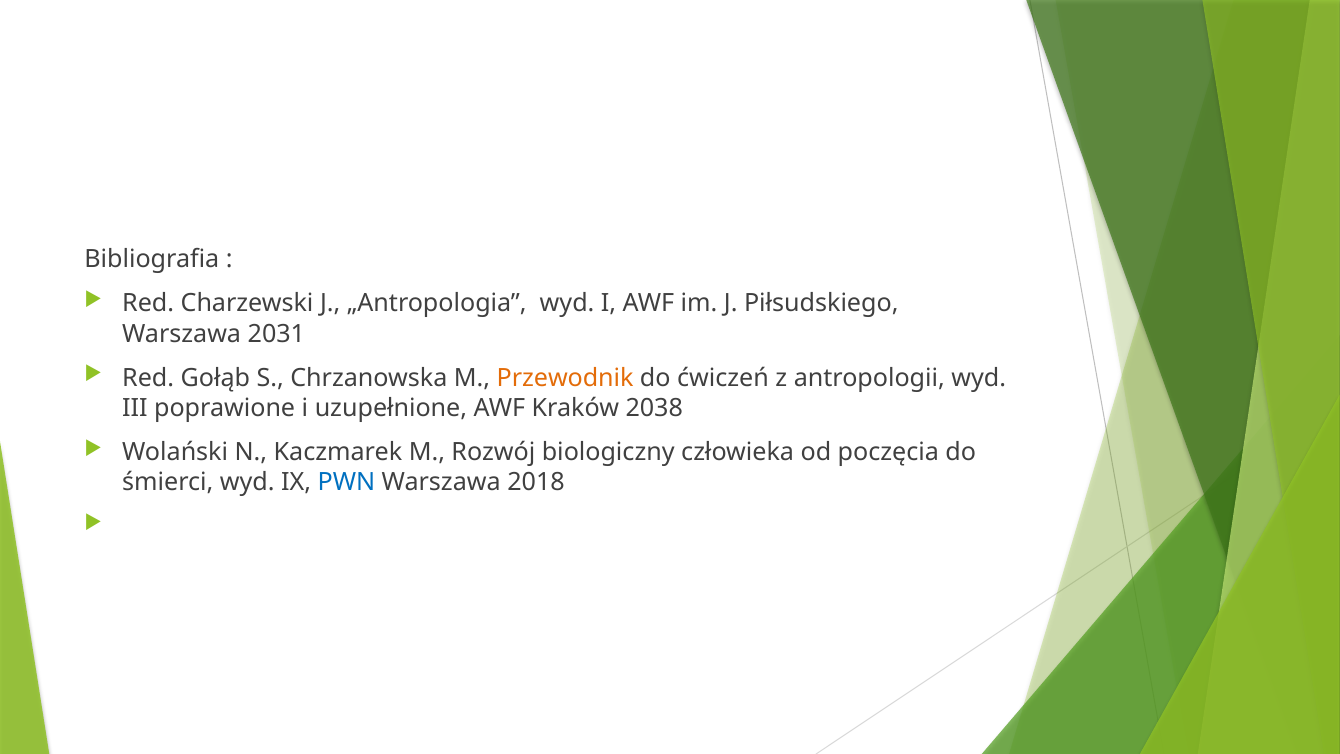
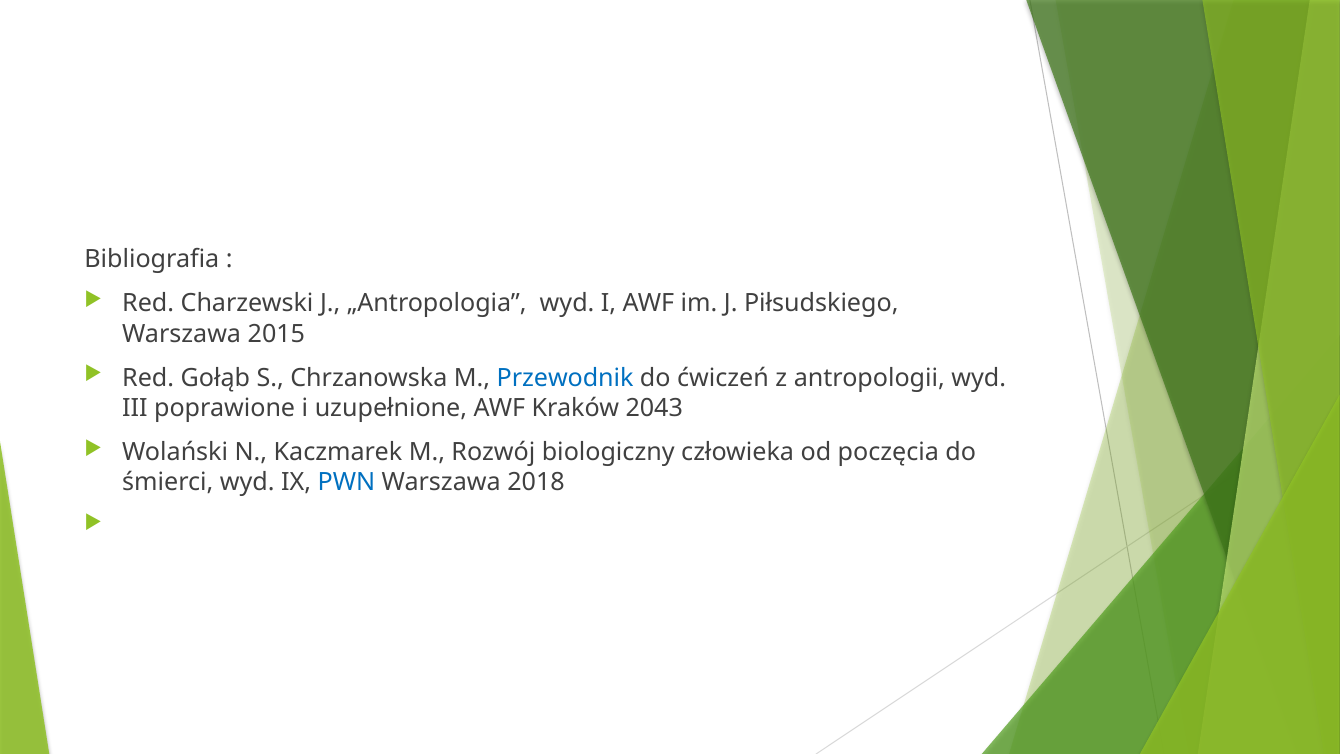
2031: 2031 -> 2015 (276, 334)
Przewodnik colour: orange -> blue (565, 378)
2038: 2038 -> 2043 (654, 408)
